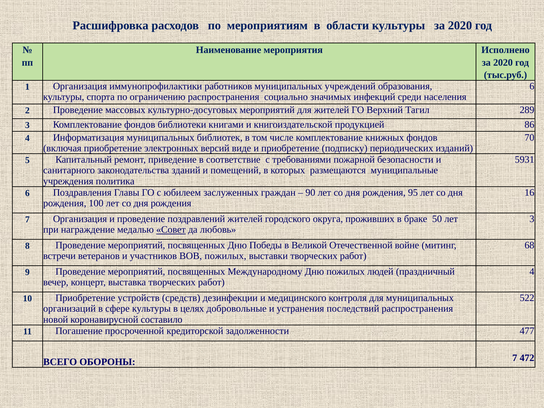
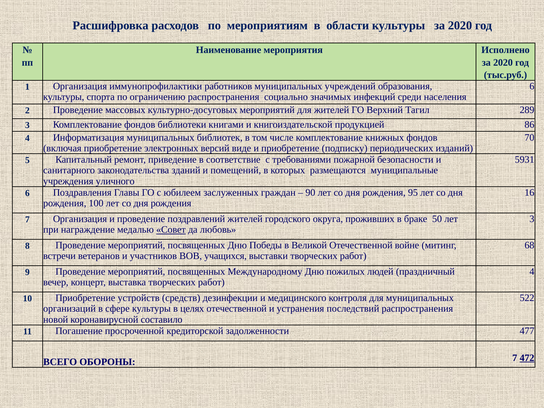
политика: политика -> уличного (115, 181)
ВОВ пожилых: пожилых -> учащихся (226, 256)
целях добровольные: добровольные -> отечественной (237, 309)
472 underline: none -> present (527, 358)
